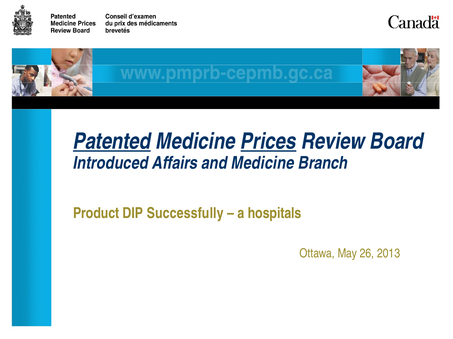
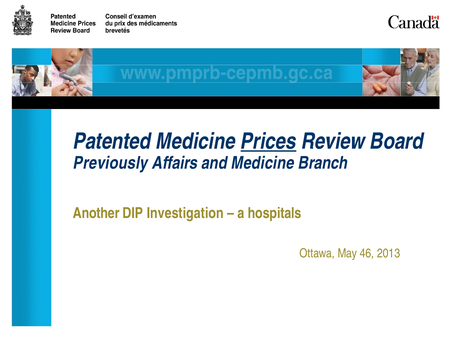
Patented underline: present -> none (112, 142)
Introduced: Introduced -> Previously (111, 164)
Product: Product -> Another (96, 214)
Successfully: Successfully -> Investigation (185, 214)
26: 26 -> 46 (367, 254)
